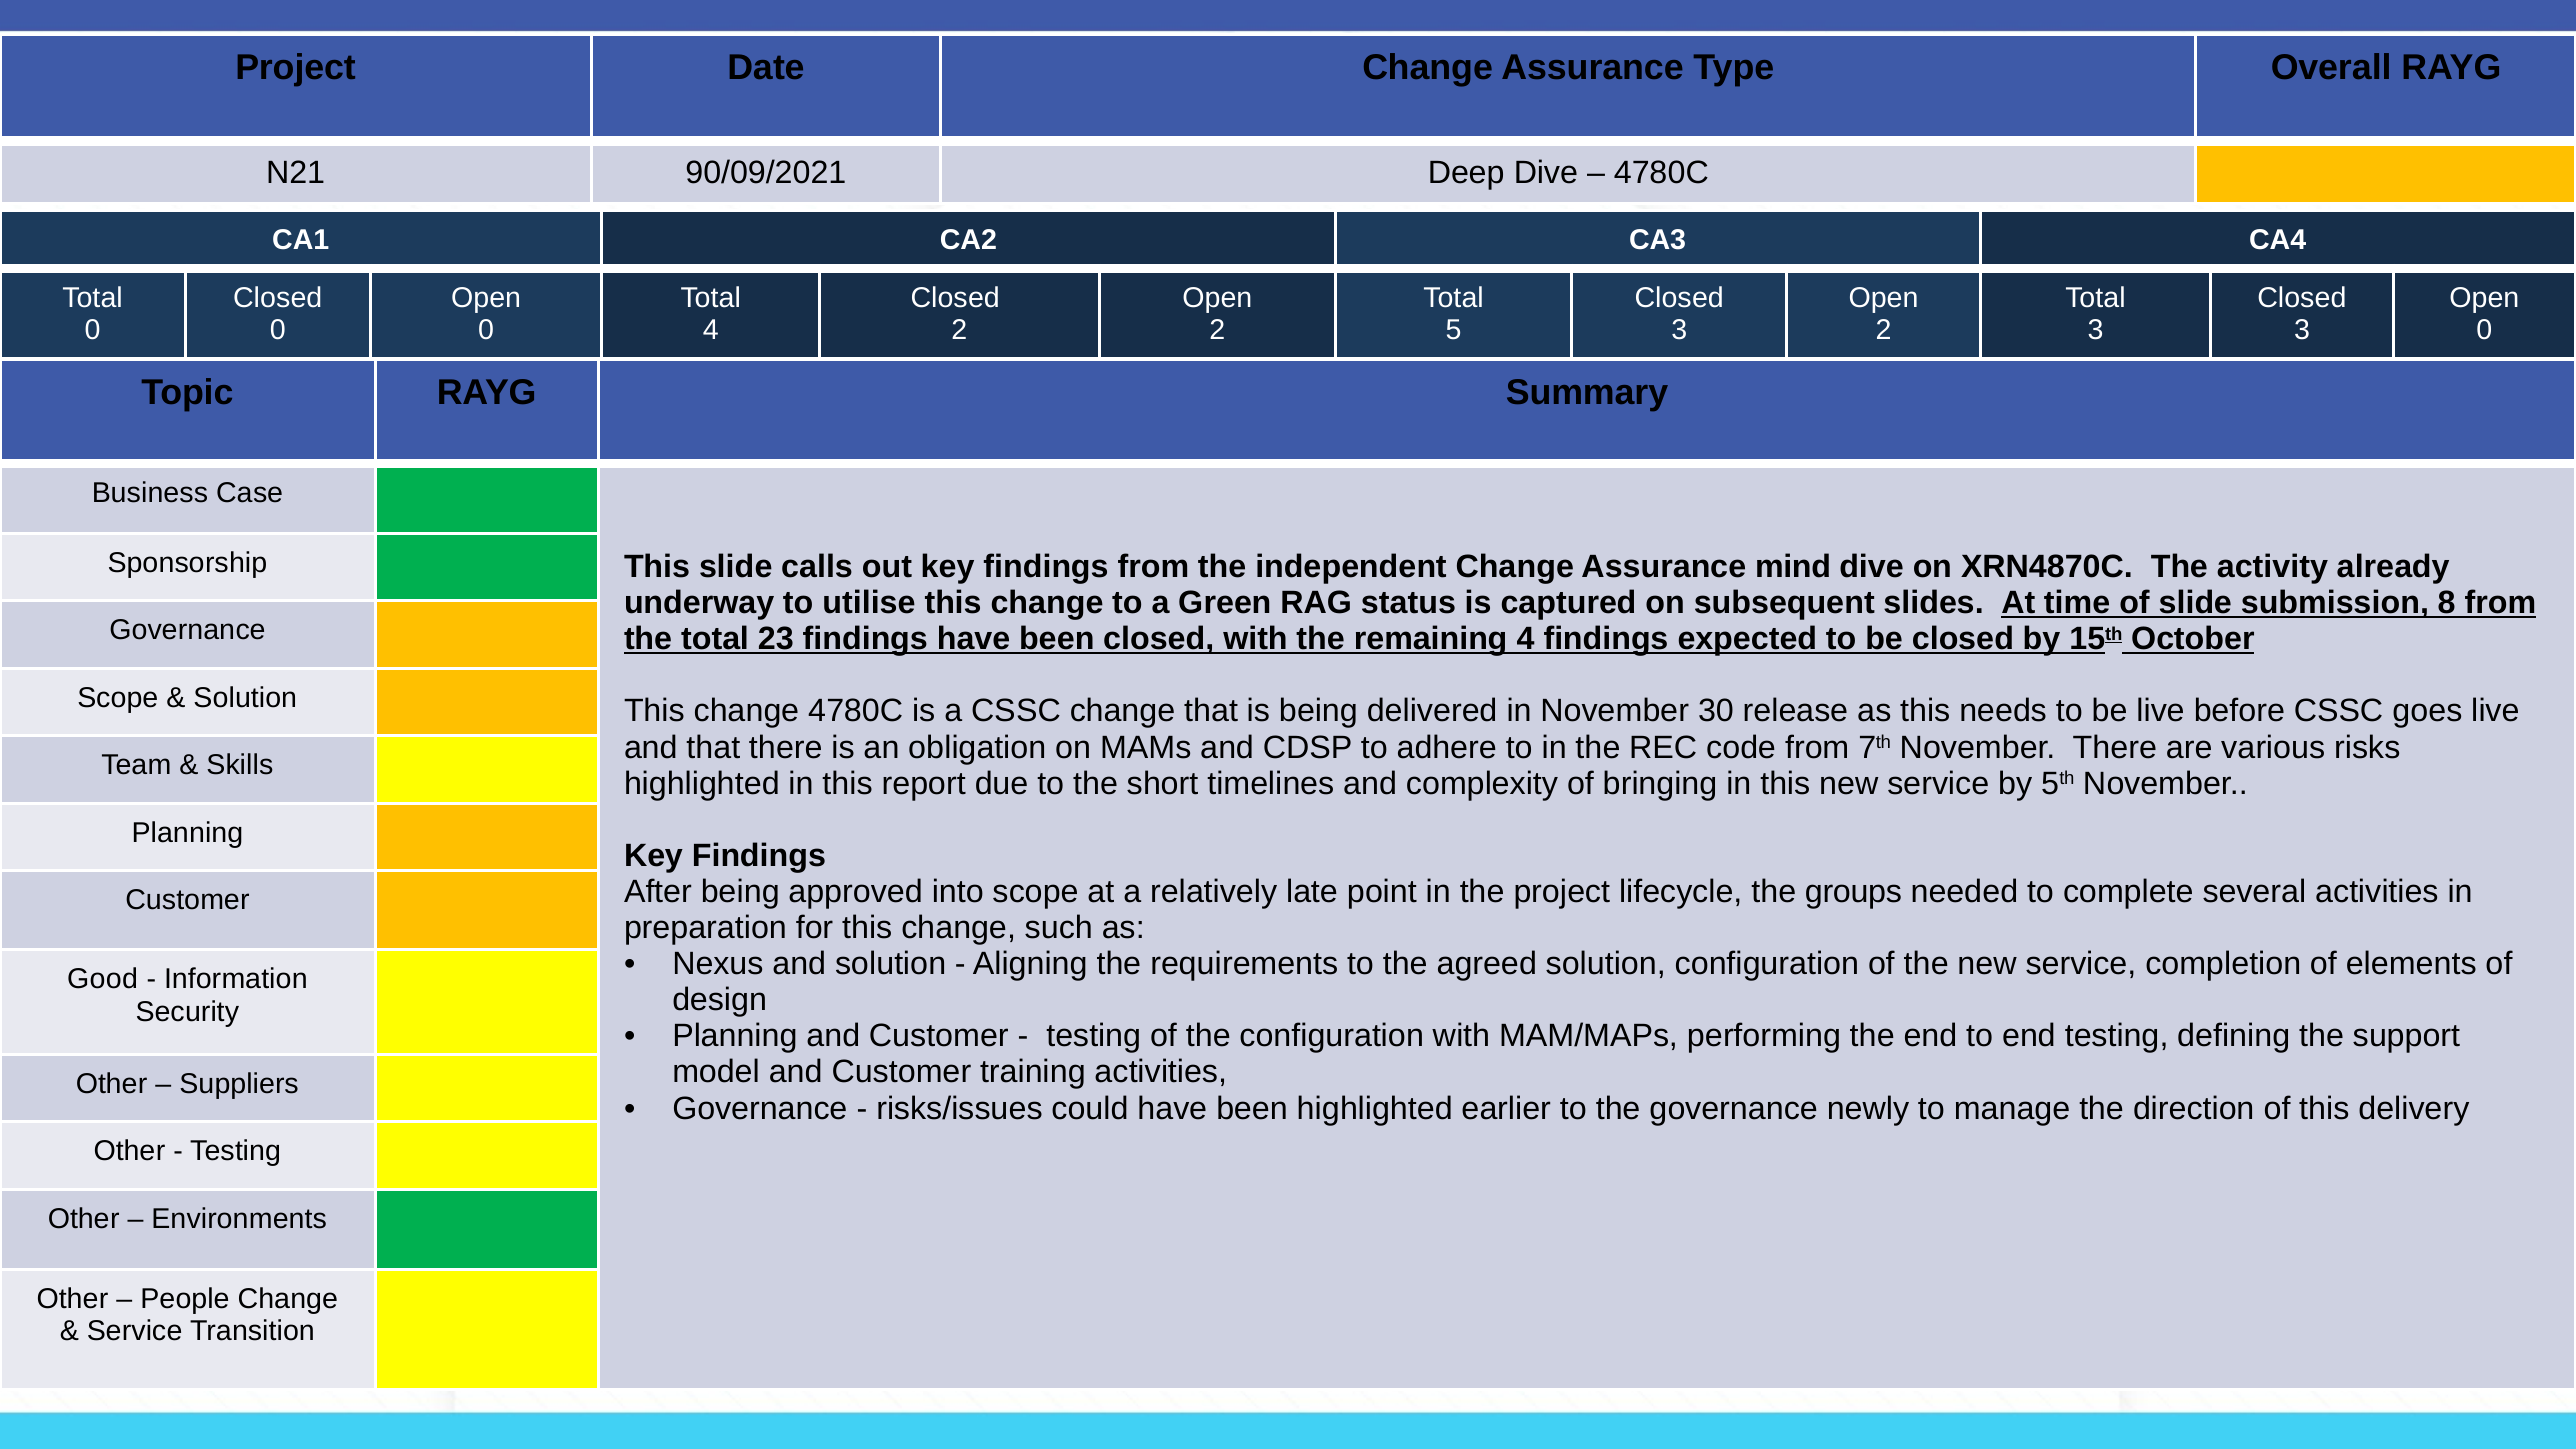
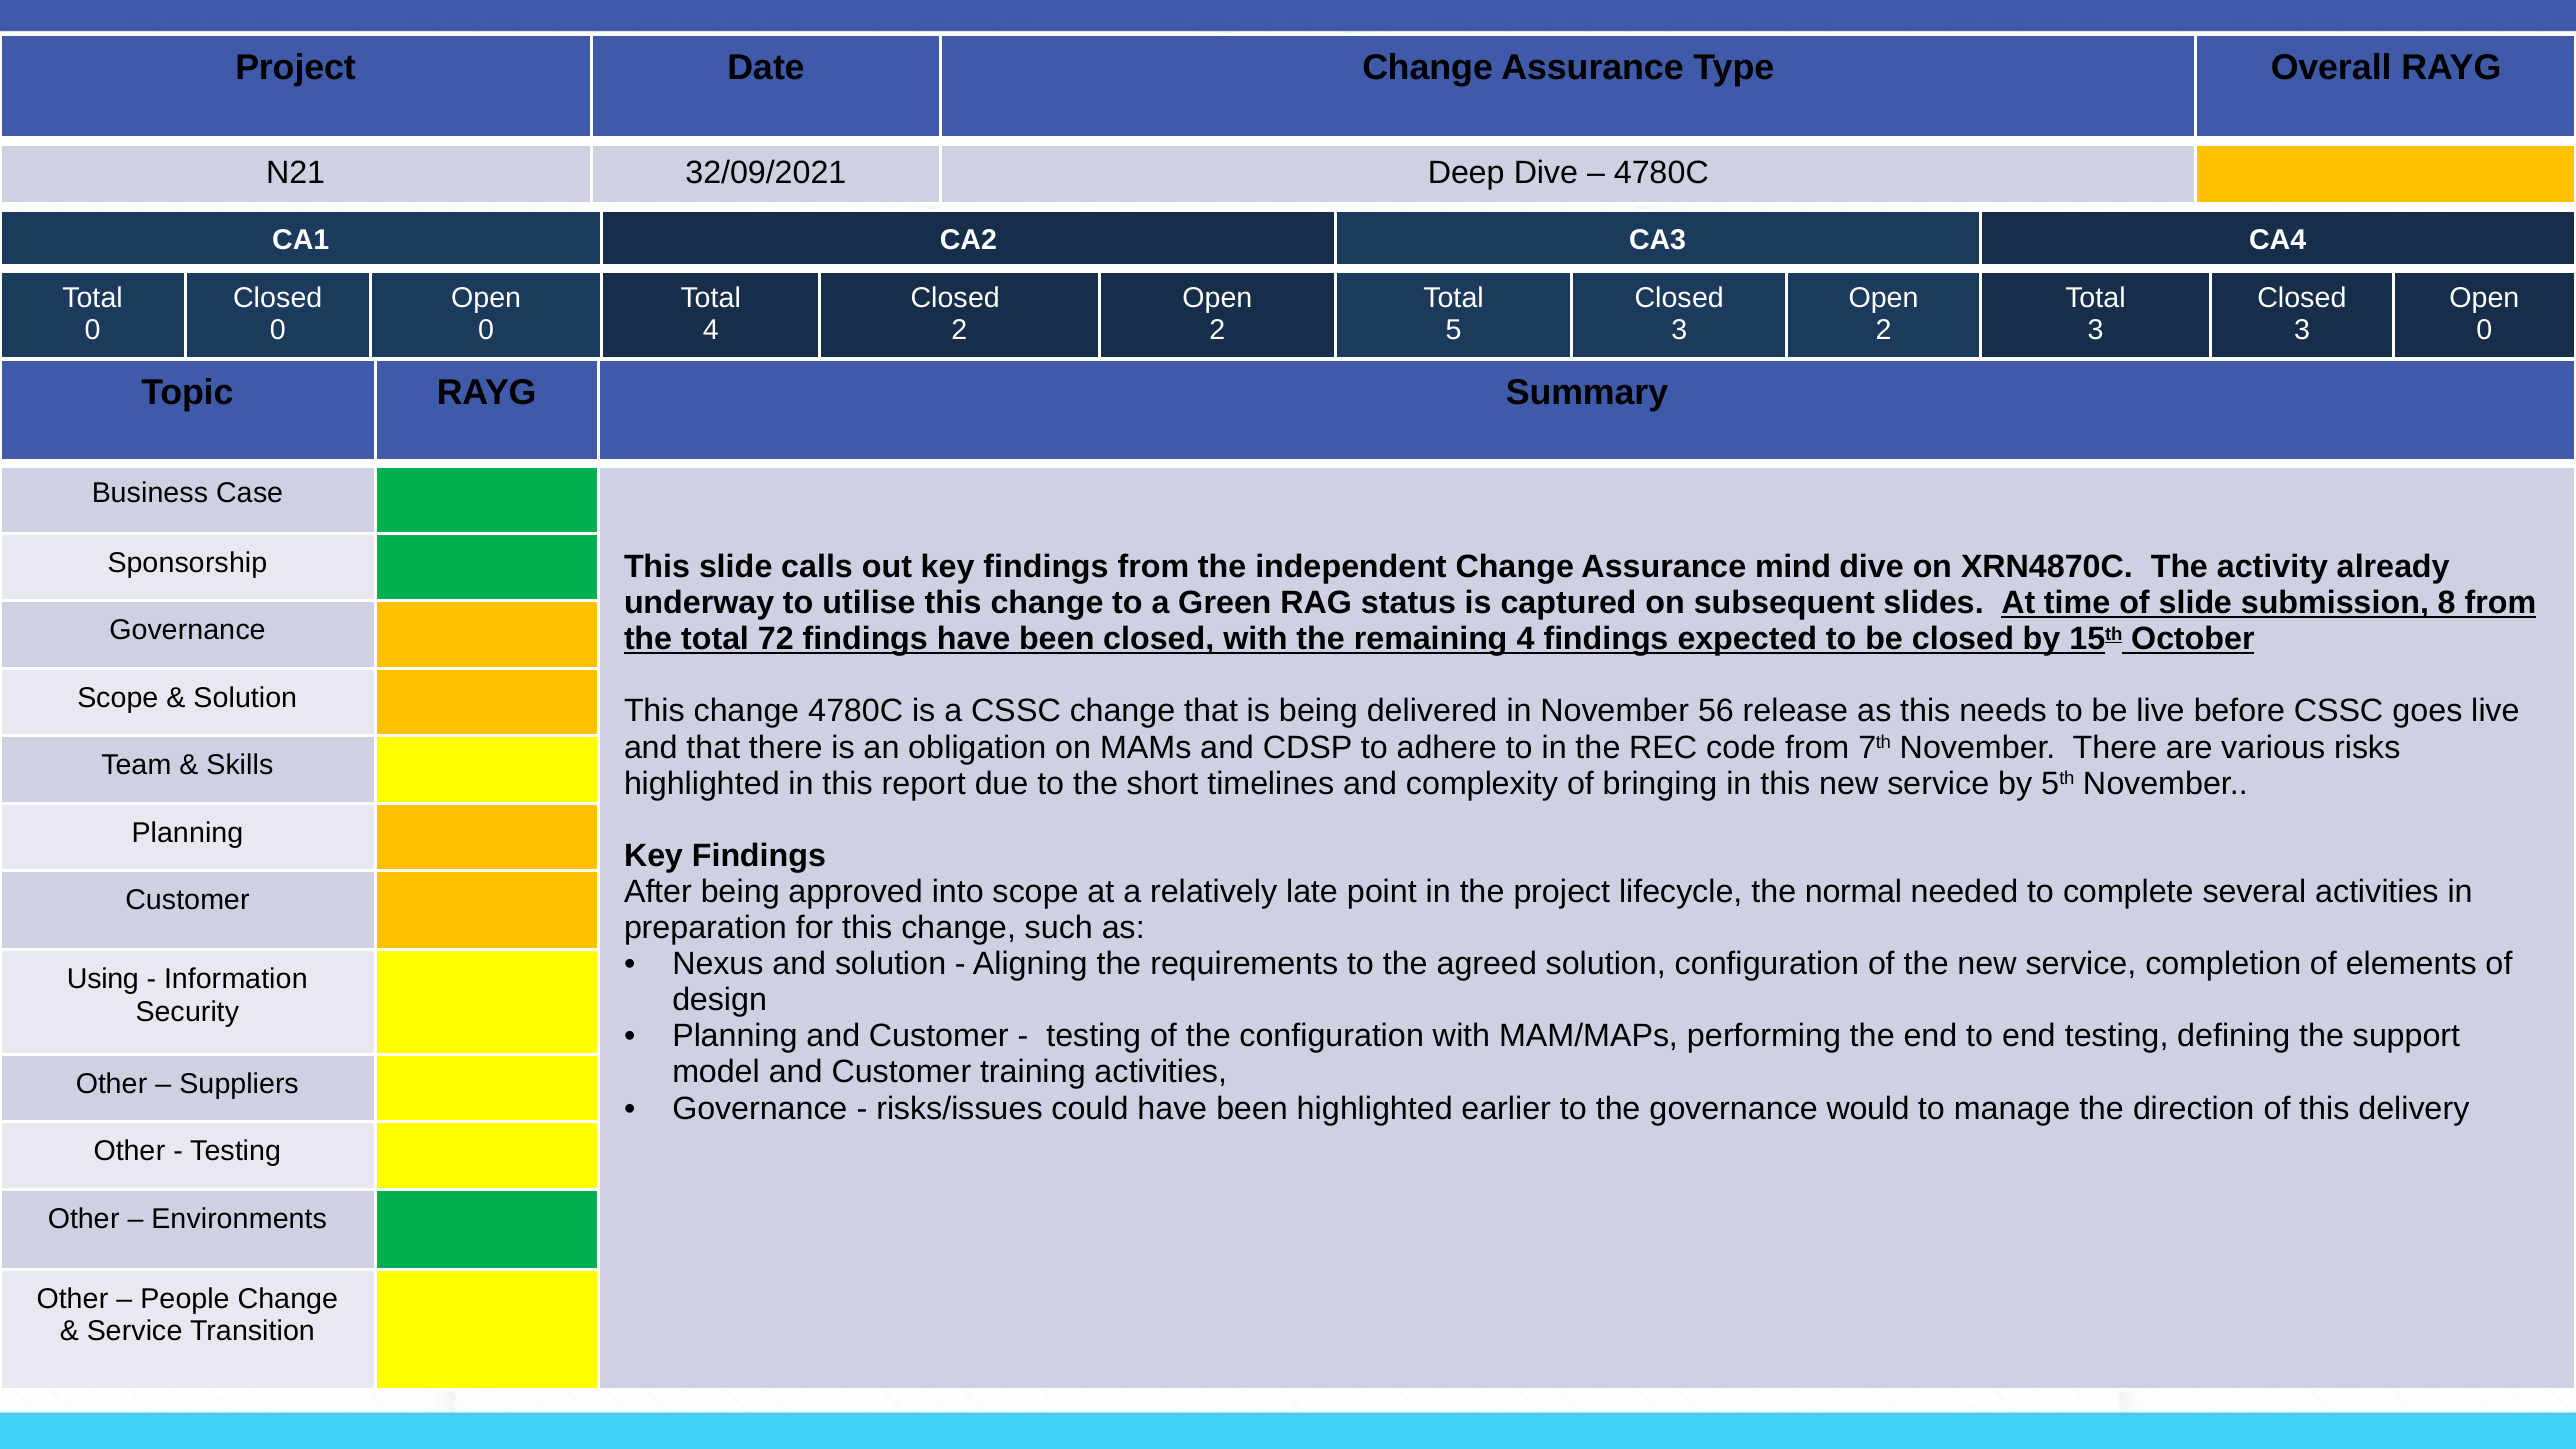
90/09/2021: 90/09/2021 -> 32/09/2021 (766, 173)
23: 23 -> 72 (776, 639)
30: 30 -> 56 (1716, 711)
groups: groups -> normal (1853, 892)
Good: Good -> Using (103, 979)
newly: newly -> would (1868, 1108)
